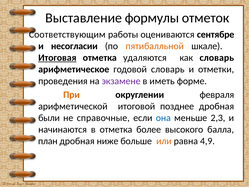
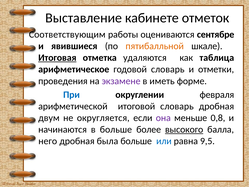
формулы: формулы -> кабинете (152, 18)
несогласии: несогласии -> явившиеся (74, 46)
как словарь: словарь -> таблица (217, 58)
При colour: orange -> blue (71, 94)
итоговой позднее: позднее -> словарь (177, 106)
были: были -> двум (49, 118)
справочные: справочные -> округляется (103, 118)
она colour: blue -> purple (163, 118)
2,3: 2,3 -> 0,8 (218, 118)
в отметка: отметка -> больше (116, 129)
высокого underline: none -> present (184, 129)
план: план -> него (48, 141)
ниже: ниже -> была (107, 141)
или colour: orange -> blue (164, 141)
4,9: 4,9 -> 9,5 (207, 141)
